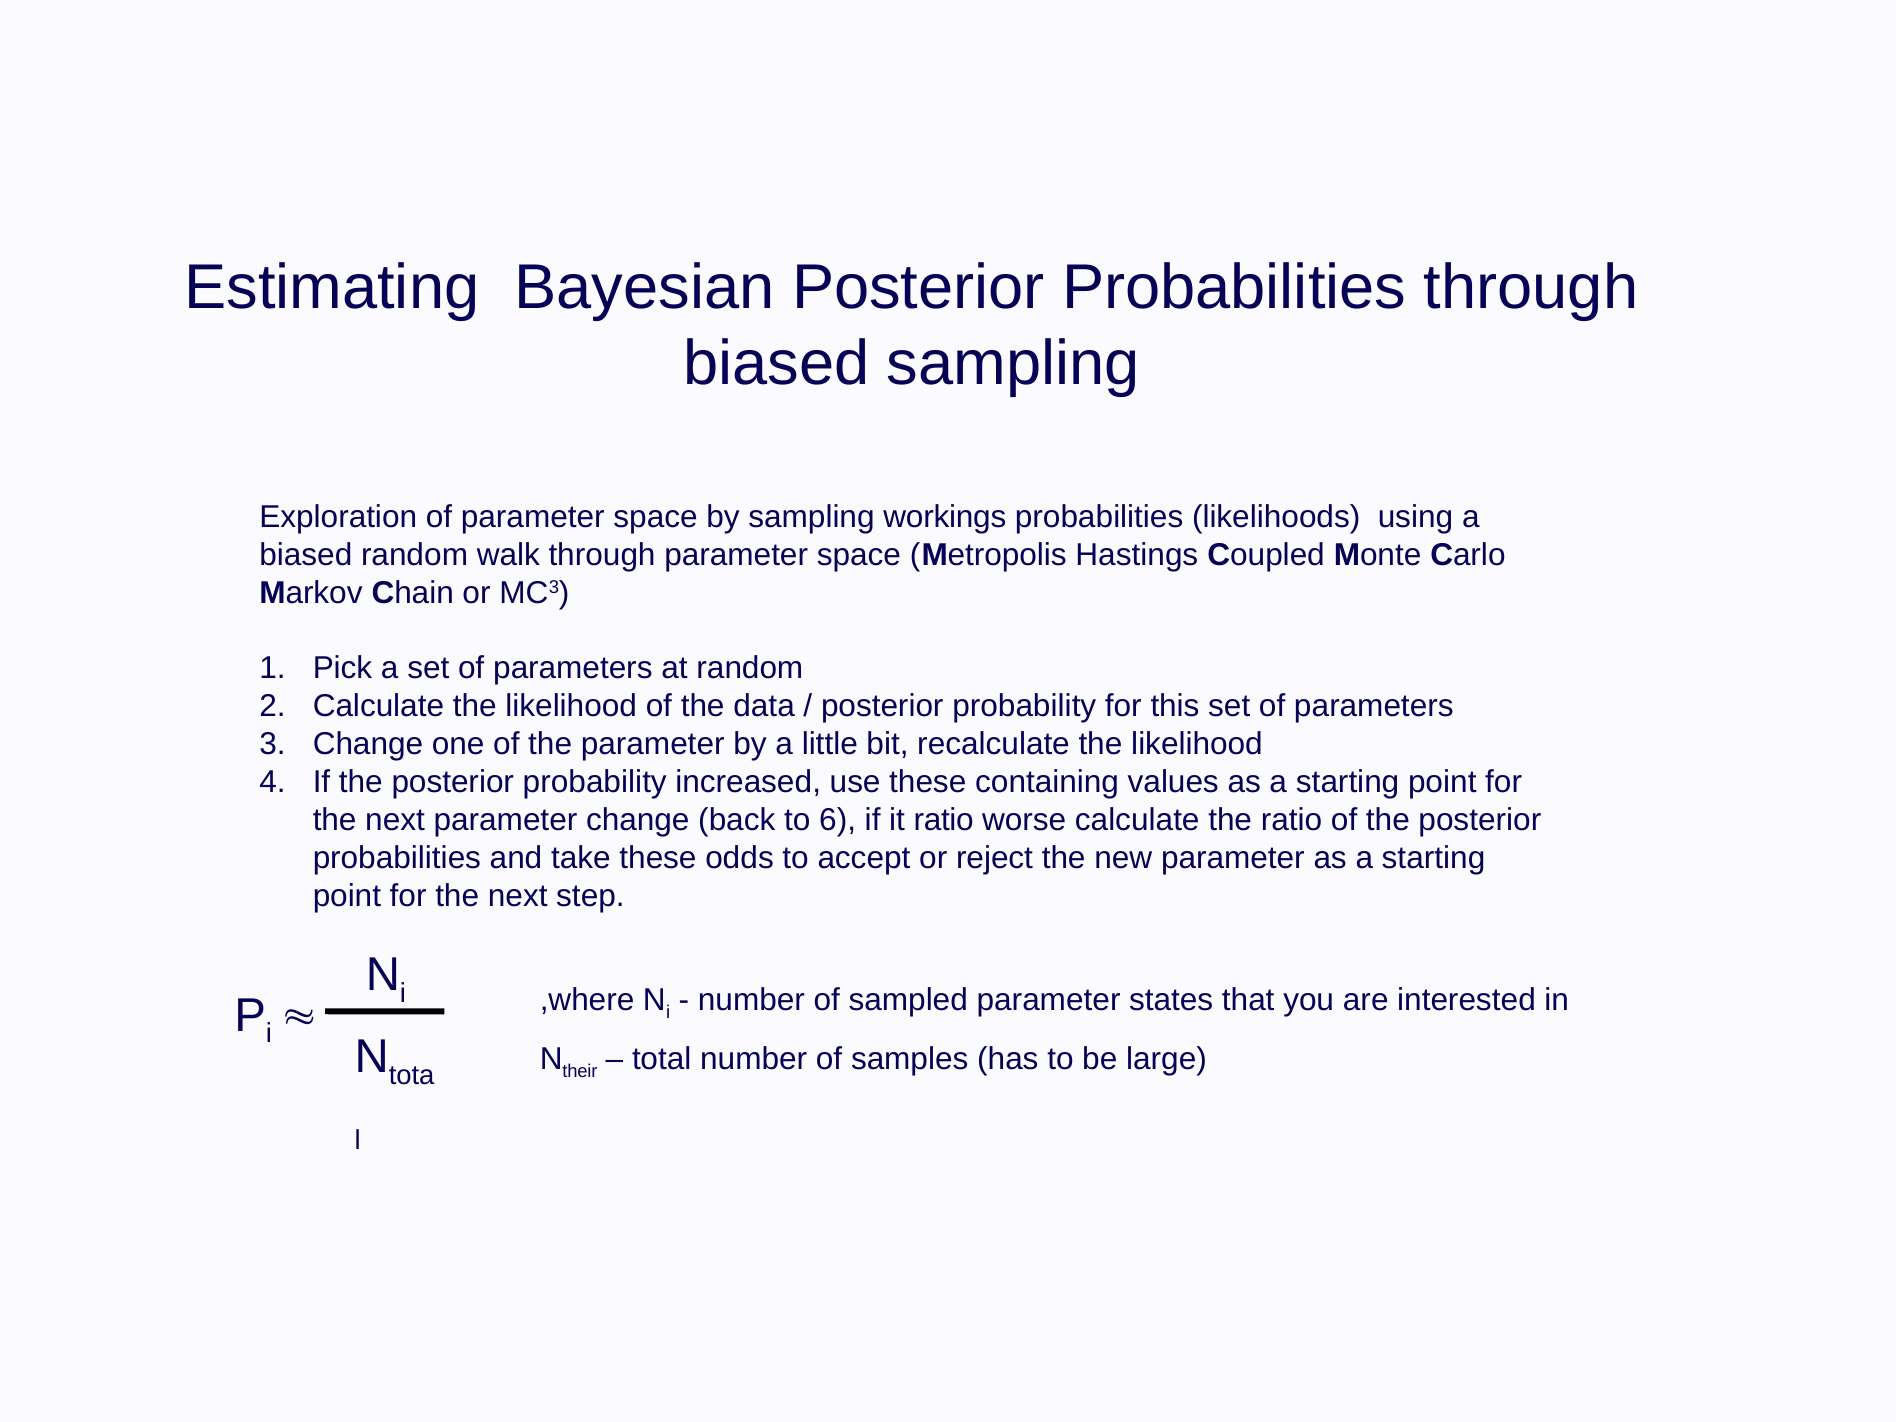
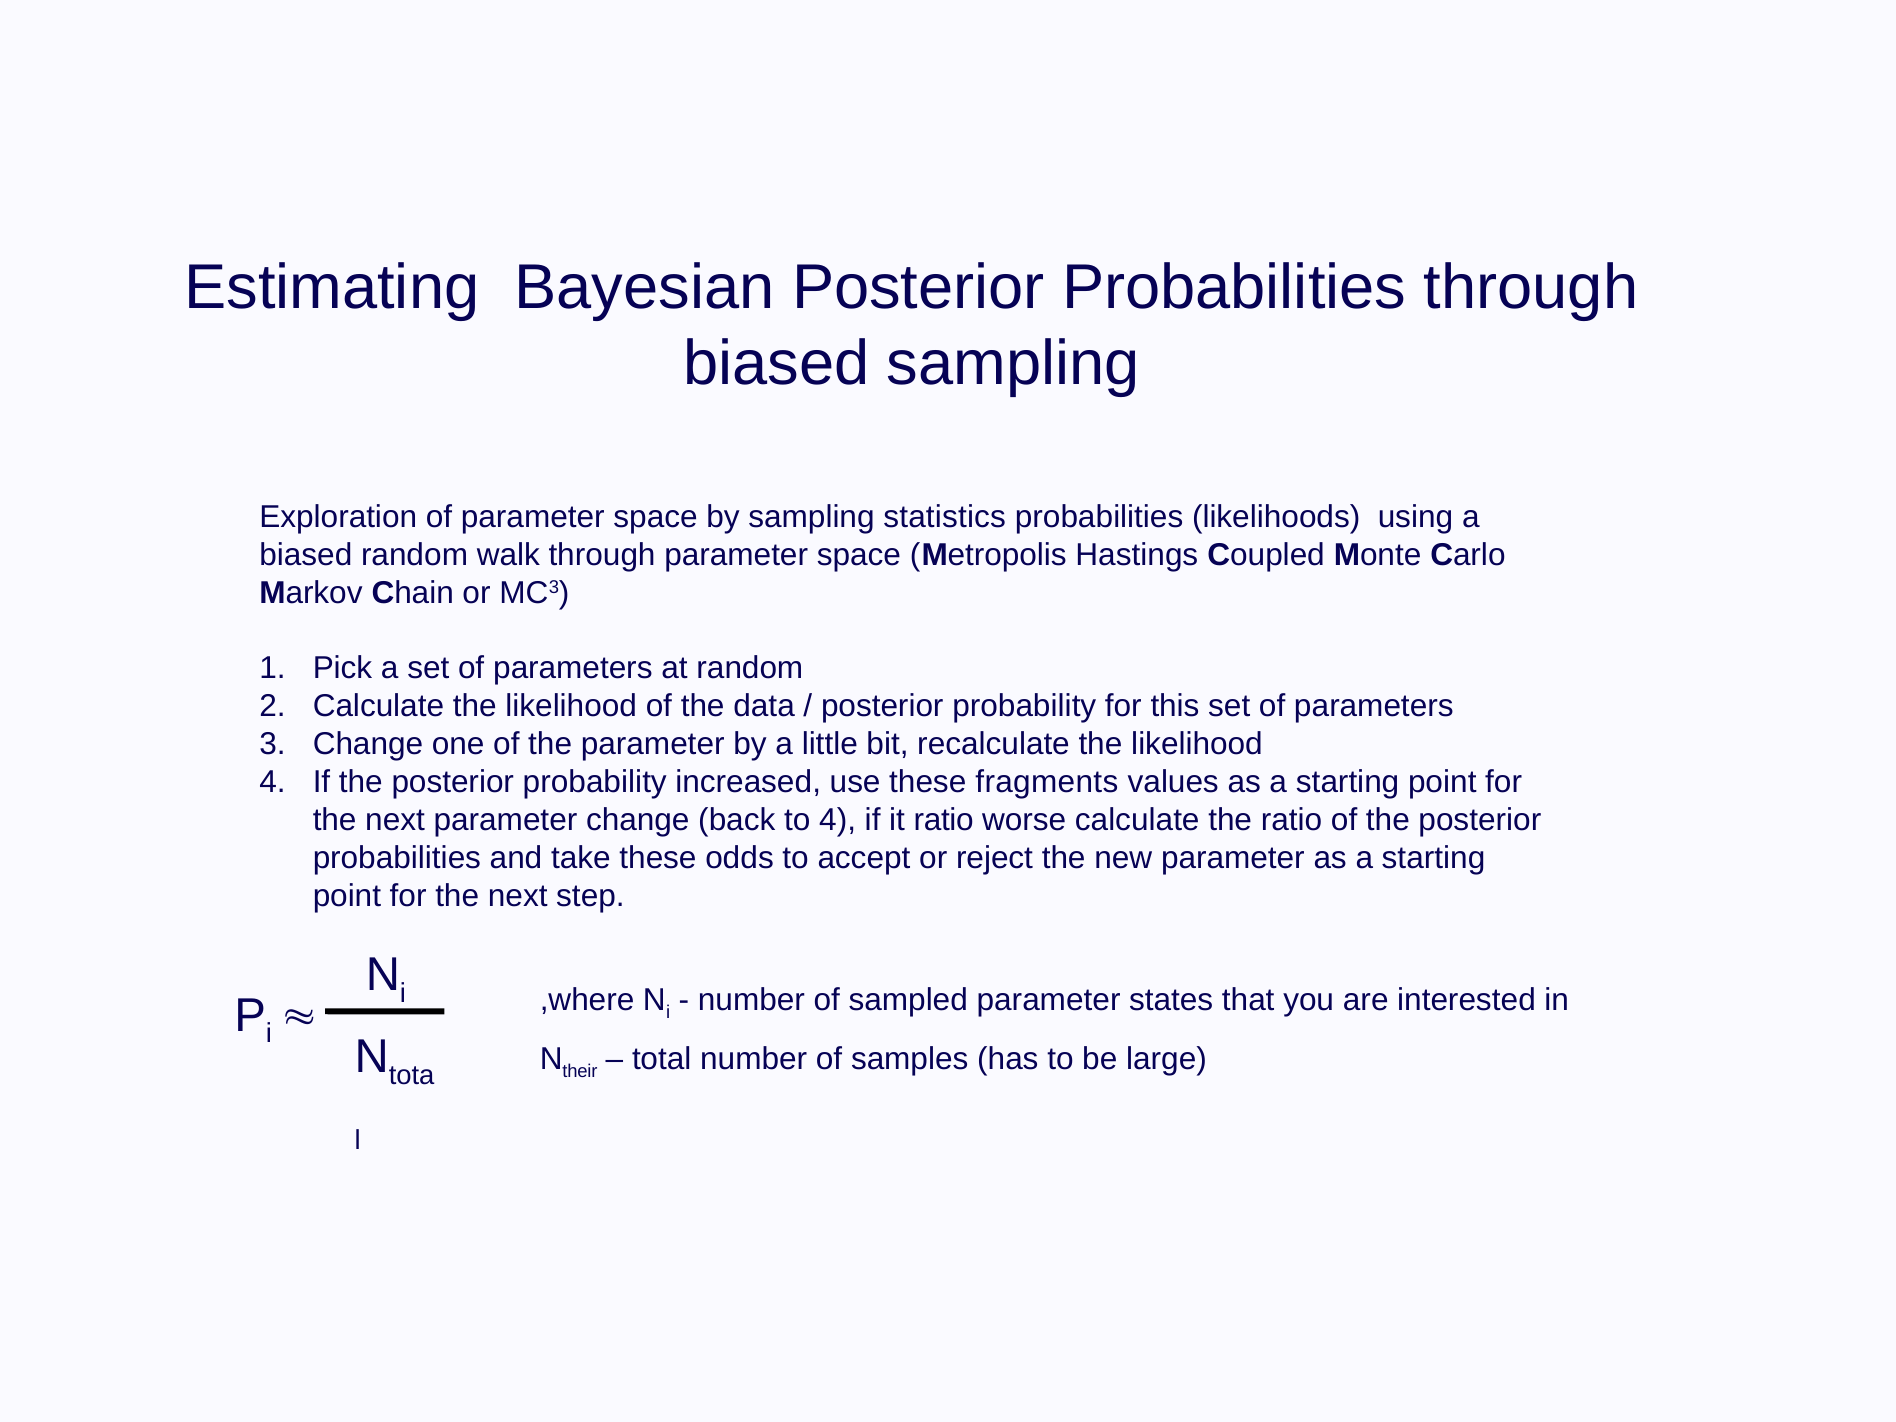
workings: workings -> statistics (945, 517)
containing: containing -> fragments (1047, 782)
to 6: 6 -> 4 (838, 820)
